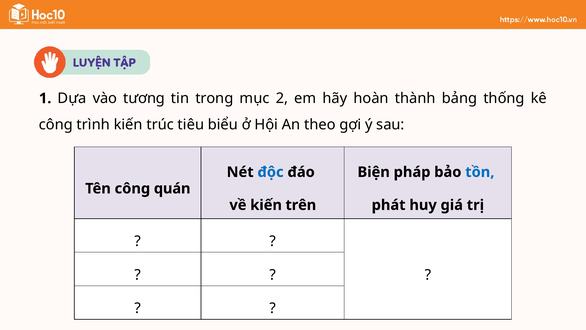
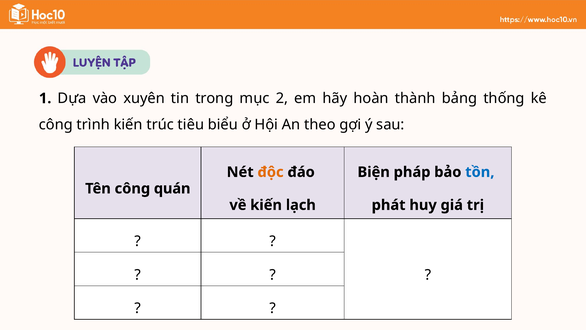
tương: tương -> xuyên (144, 98)
độc colour: blue -> orange (270, 172)
trên: trên -> lạch (301, 205)
